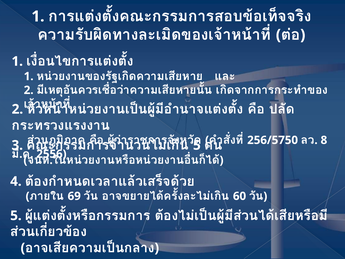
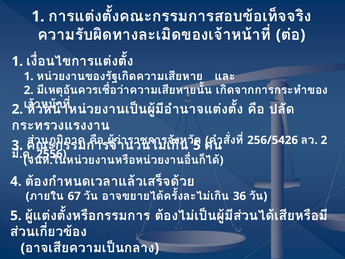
256/5750: 256/5750 -> 256/5426 (273, 140)
8: 8 -> 2 (324, 140)
69: 69 -> 67 (74, 196)
60: 60 -> 36 (240, 196)
